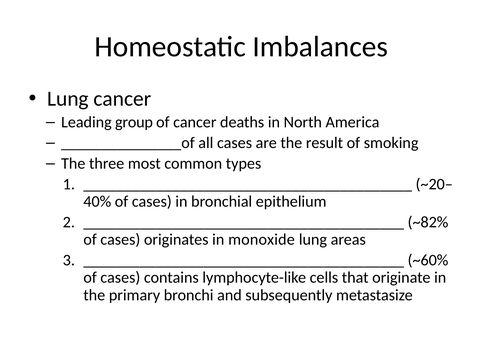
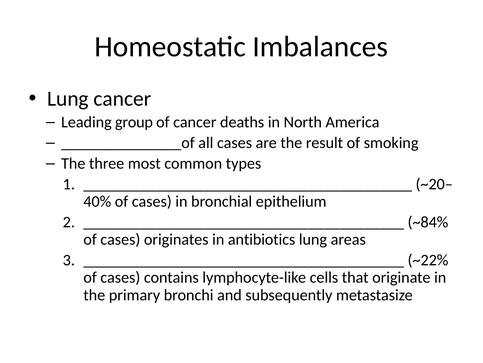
~82%: ~82% -> ~84% (428, 222)
monoxide: monoxide -> antibiotics (262, 239)
~60%: ~60% -> ~22% (428, 260)
